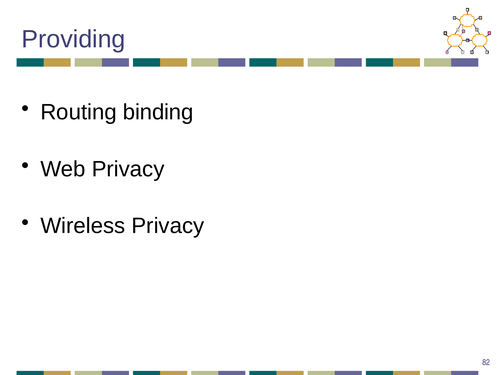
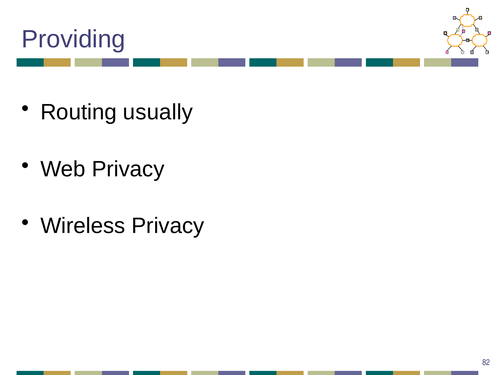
binding: binding -> usually (158, 112)
